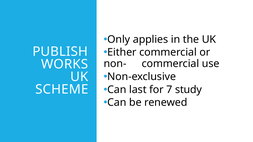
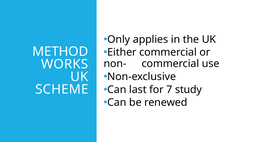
PUBLISH: PUBLISH -> METHOD (60, 52)
